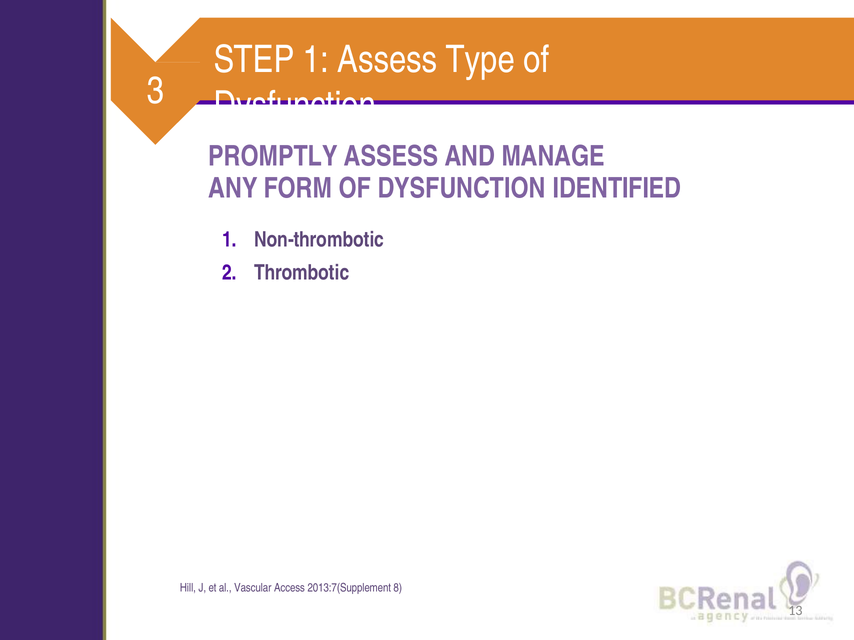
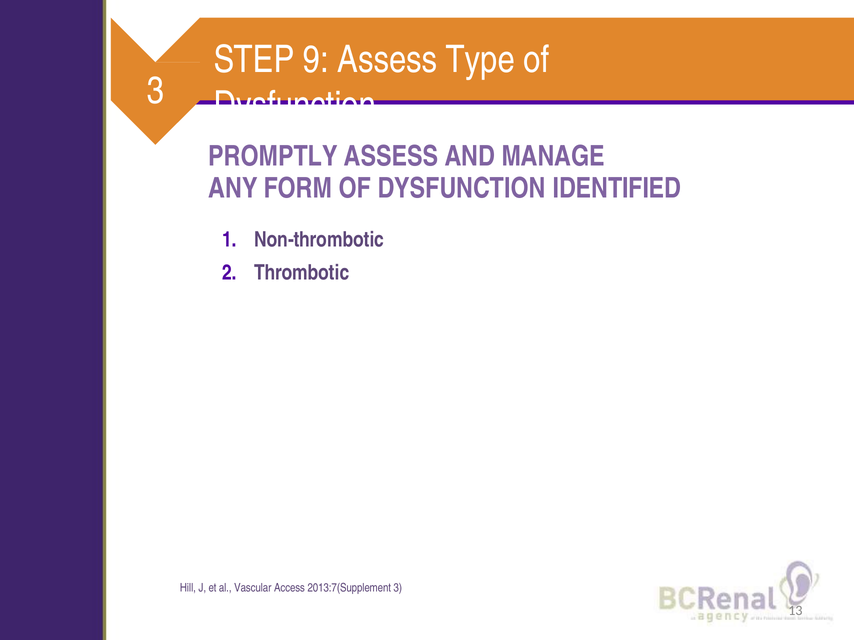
STEP 1: 1 -> 9 (316, 60)
2013:7(Supplement 8: 8 -> 3 (398, 588)
